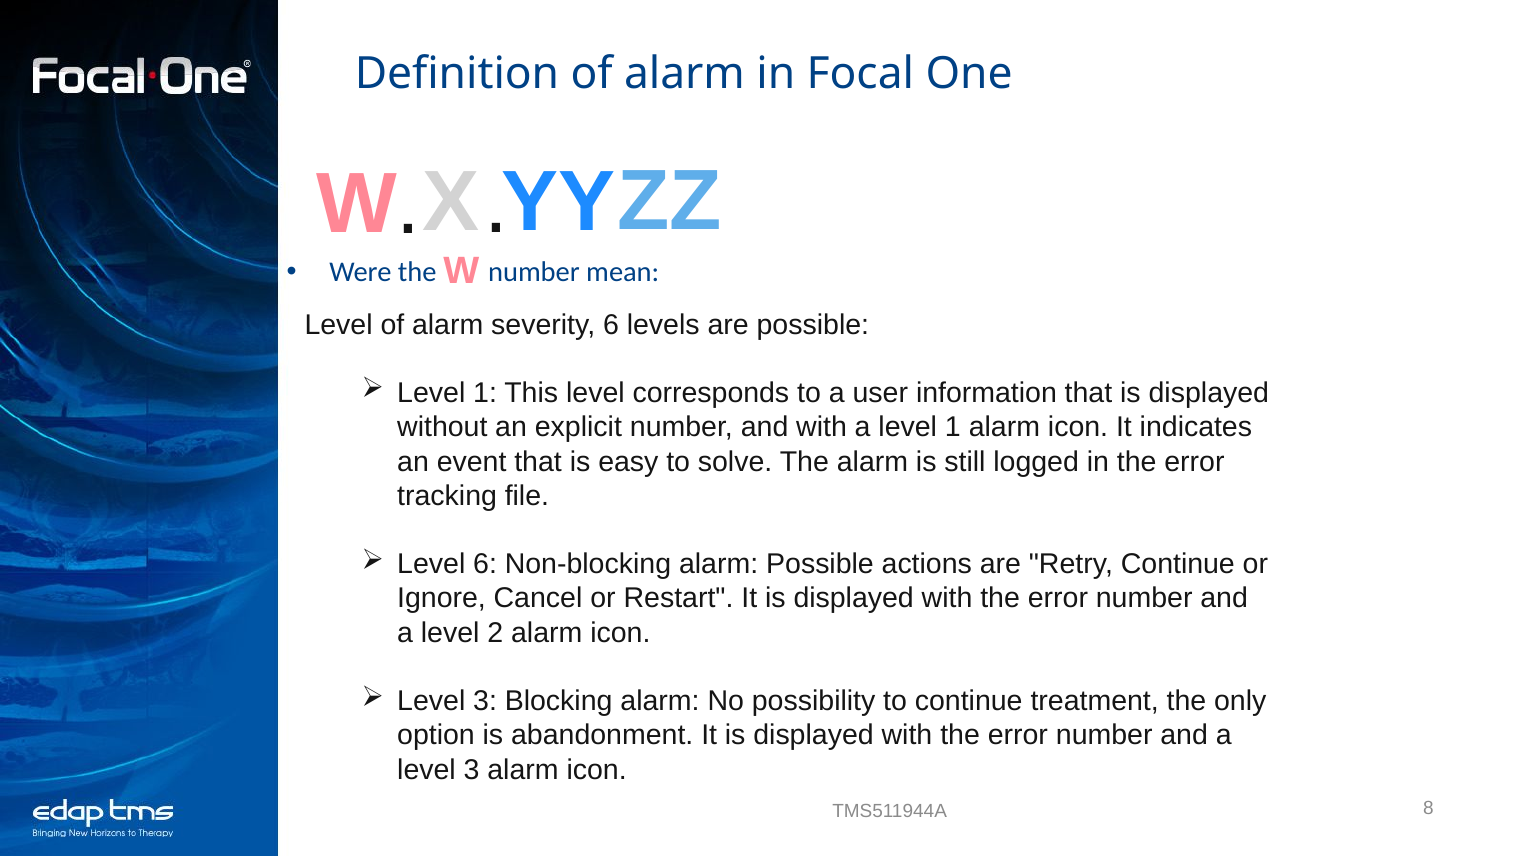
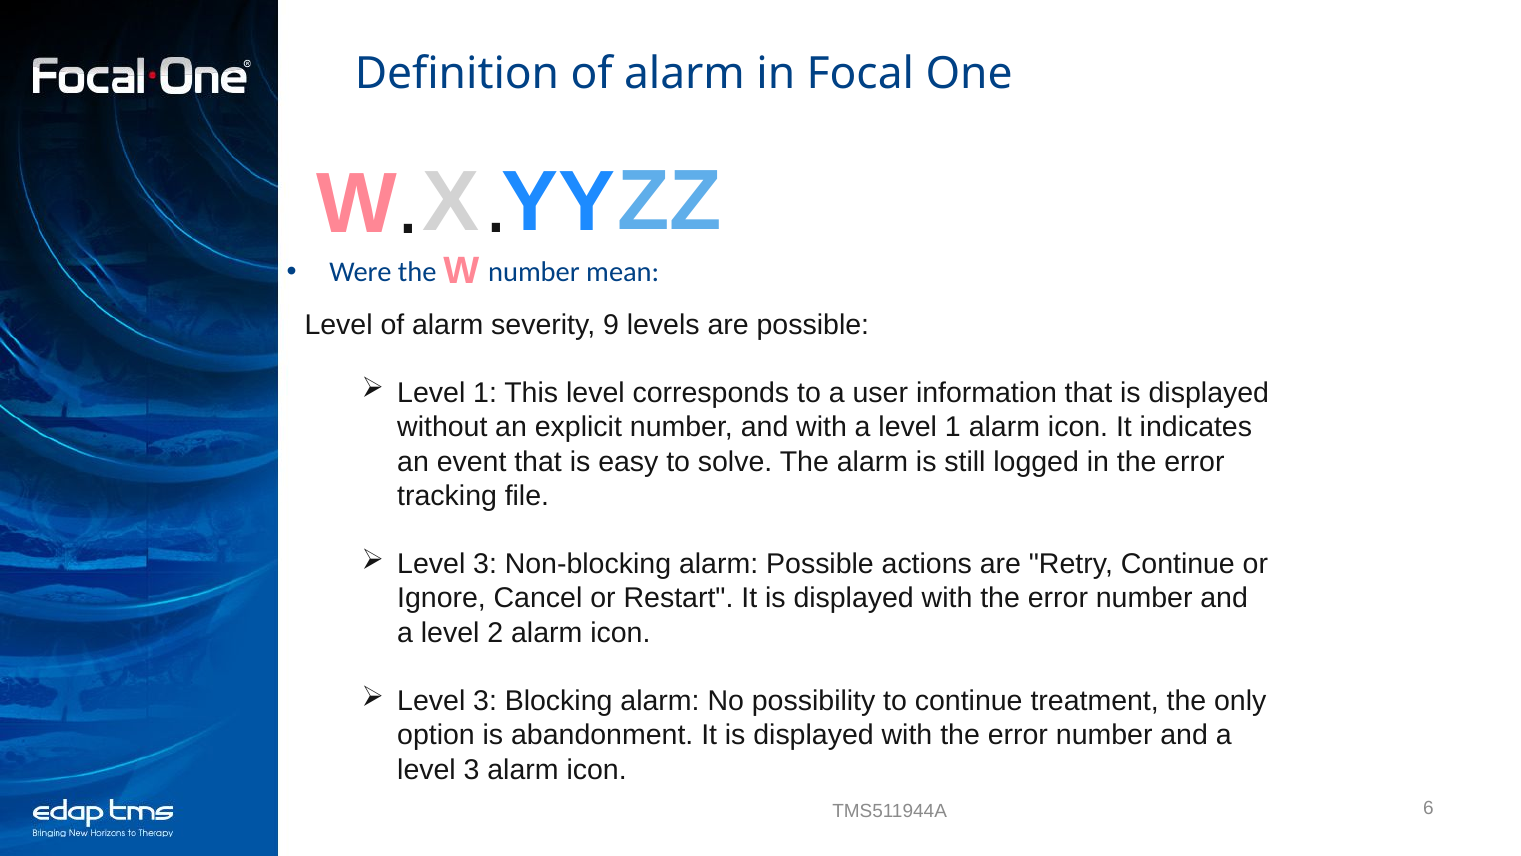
severity 6: 6 -> 9 (611, 324)
6: 6 -> 3 (485, 564)
8: 8 -> 6 (1428, 808)
